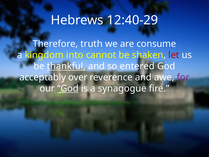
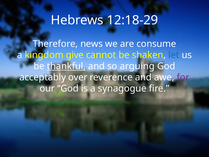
12:40-29: 12:40-29 -> 12:18-29 (132, 20)
truth: truth -> news (92, 44)
into: into -> give (75, 55)
let colour: red -> blue (174, 55)
entered: entered -> arguing (137, 66)
God underline: present -> none (68, 88)
